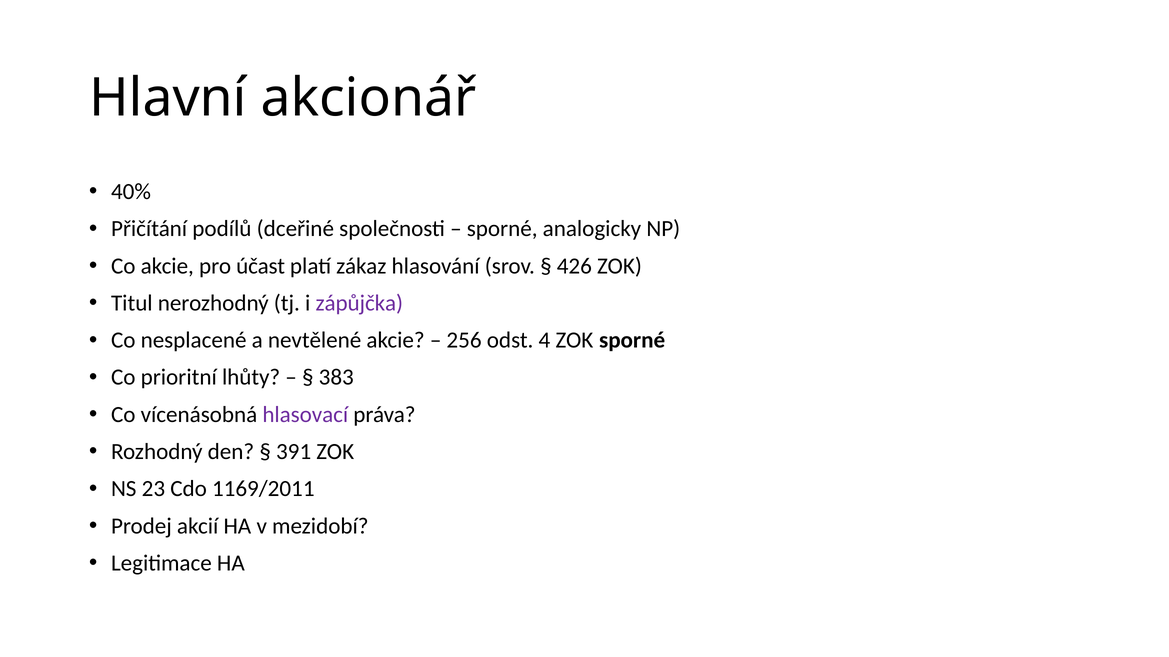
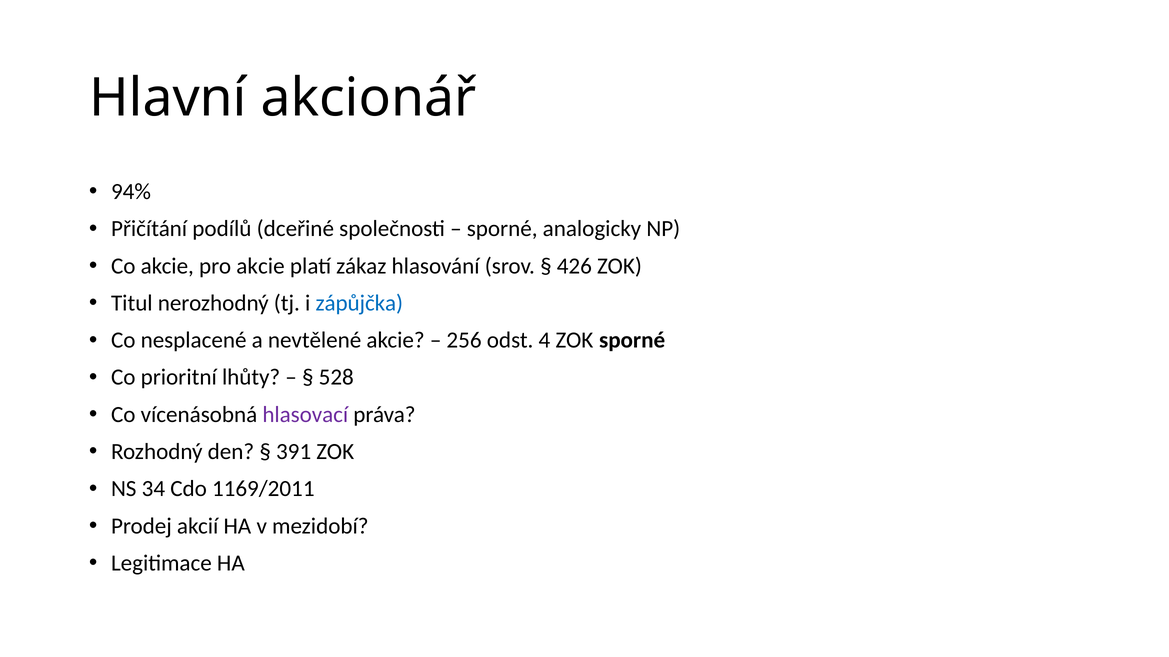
40%: 40% -> 94% (131, 192)
pro účast: účast -> akcie (261, 266)
zápůjčka colour: purple -> blue (359, 303)
383: 383 -> 528 (336, 378)
23: 23 -> 34 (153, 489)
